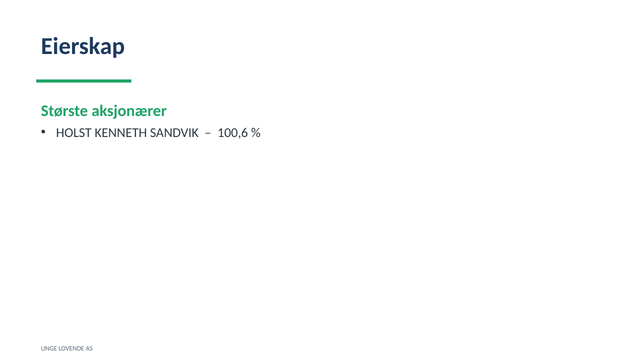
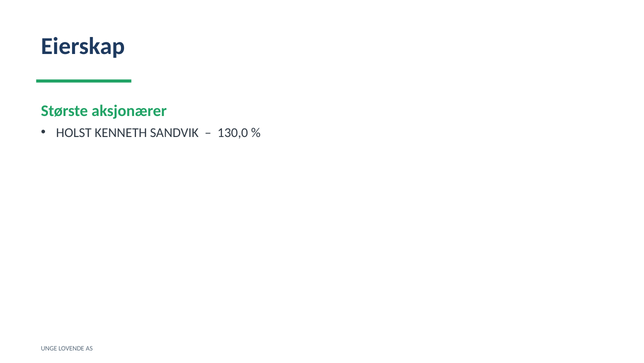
100,6: 100,6 -> 130,0 (233, 132)
